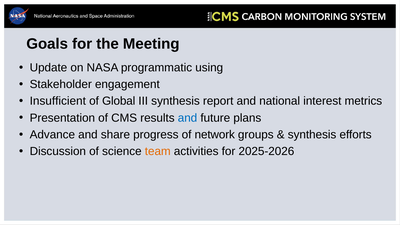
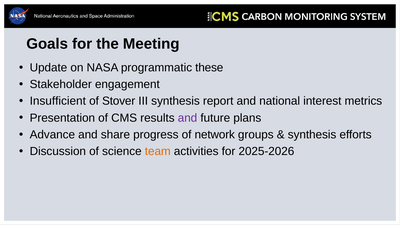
using: using -> these (209, 68)
Global: Global -> Stover (119, 101)
and colour: blue -> purple (188, 118)
